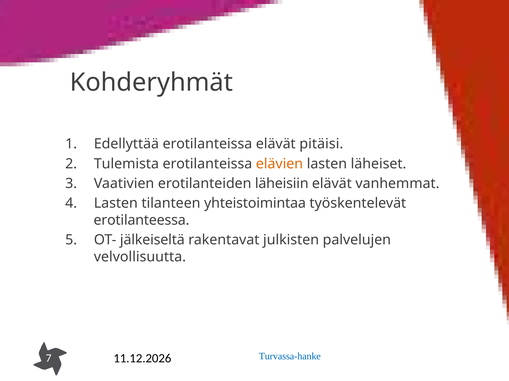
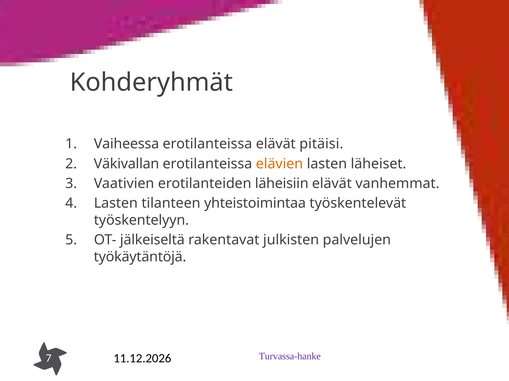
Edellyttää: Edellyttää -> Vaiheessa (126, 144)
Tulemista: Tulemista -> Väkivallan (126, 164)
erotilanteessa: erotilanteessa -> työskentelyyn (141, 221)
velvollisuutta: velvollisuutta -> työkäytäntöjä (140, 257)
Turvassa-hanke colour: blue -> purple (290, 357)
